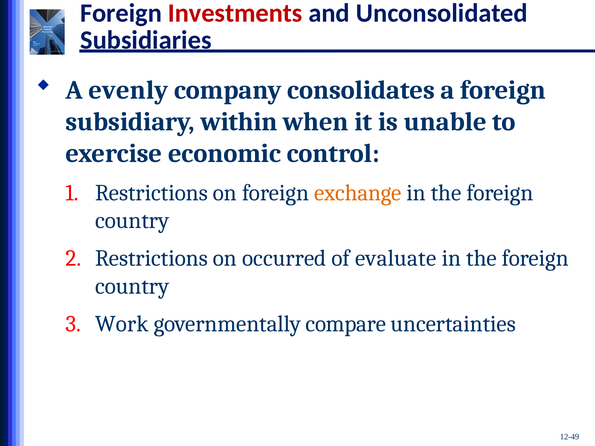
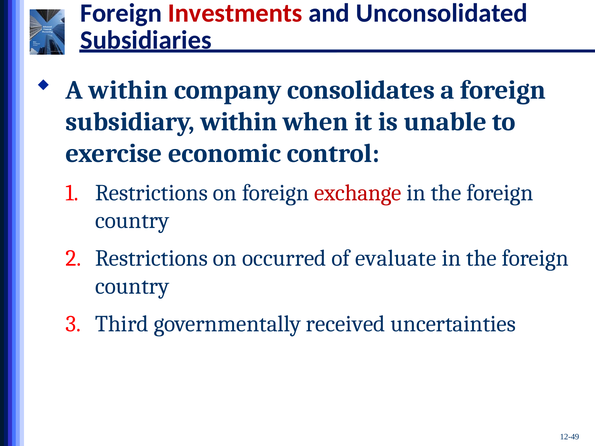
A evenly: evenly -> within (128, 90)
exchange colour: orange -> red (358, 193)
Work: Work -> Third (122, 324)
compare: compare -> received (346, 324)
